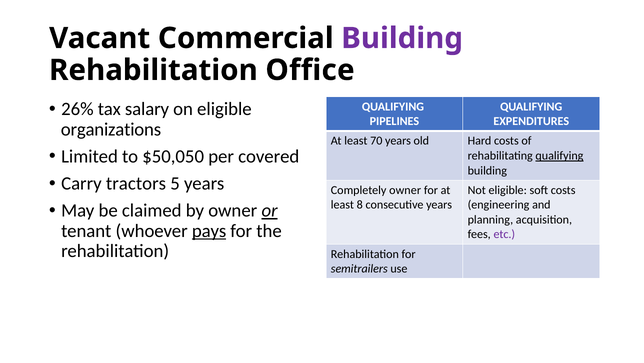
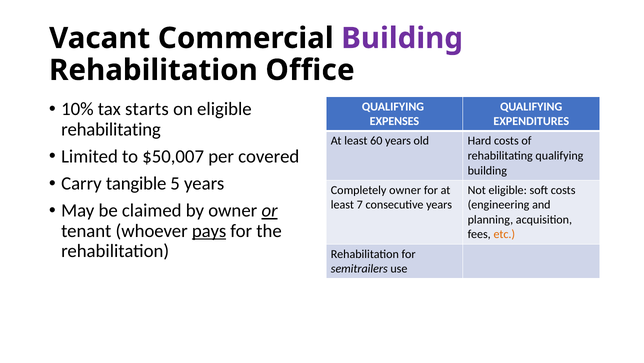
26%: 26% -> 10% (77, 109)
salary: salary -> starts (147, 109)
PIPELINES: PIPELINES -> EXPENSES (394, 121)
organizations: organizations -> rehabilitating (111, 129)
70: 70 -> 60 (376, 141)
$50,050: $50,050 -> $50,007 (173, 156)
qualifying underline: present -> none (559, 155)
tractors: tractors -> tangible (136, 183)
8: 8 -> 7 (360, 204)
etc colour: purple -> orange (504, 234)
